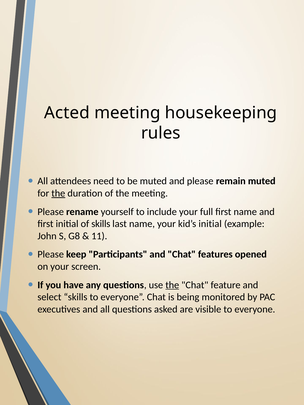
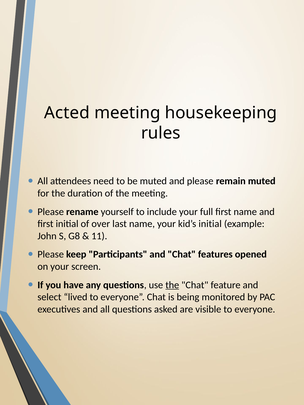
the underline: present -> none (58, 193)
of skills: skills -> over (101, 224)
select skills: skills -> lived (76, 297)
